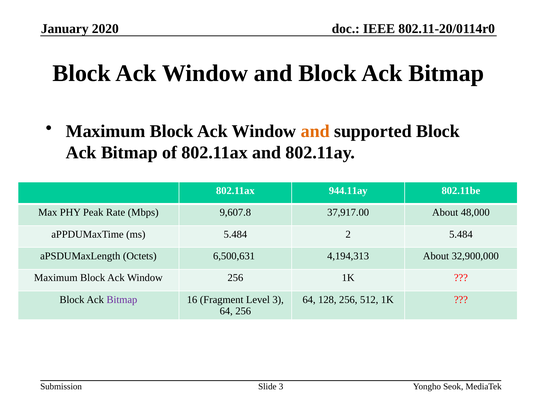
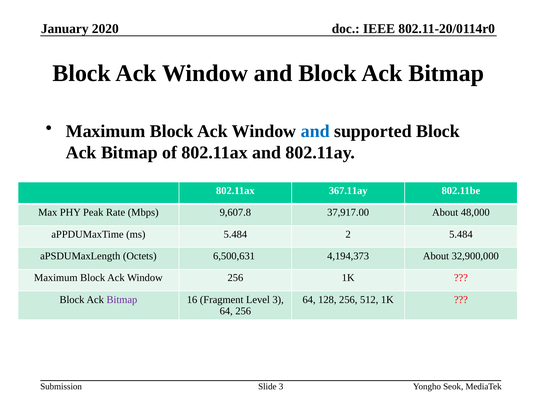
and colour: orange -> blue (315, 131)
944.11ay: 944.11ay -> 367.11ay (348, 191)
4,194,313: 4,194,313 -> 4,194,373 (348, 256)
